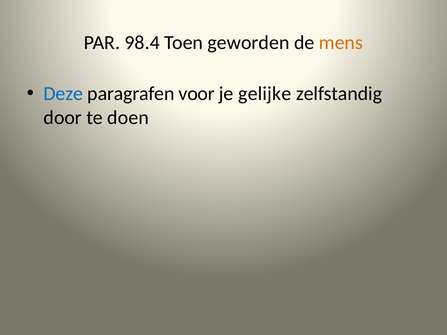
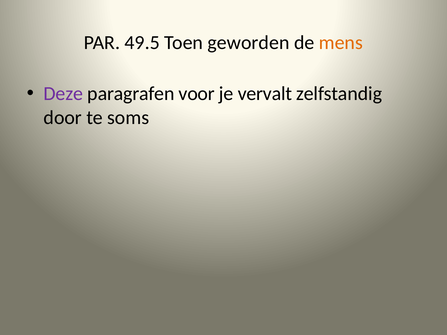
98.4: 98.4 -> 49.5 (142, 43)
Deze colour: blue -> purple (63, 94)
gelijke: gelijke -> vervalt (265, 94)
doen: doen -> soms (128, 118)
